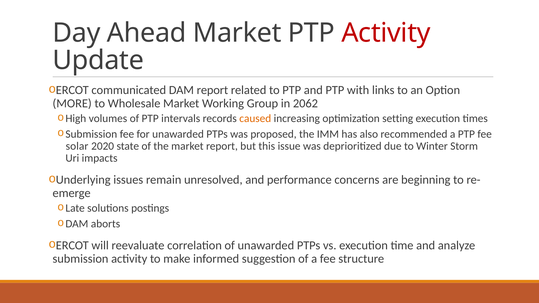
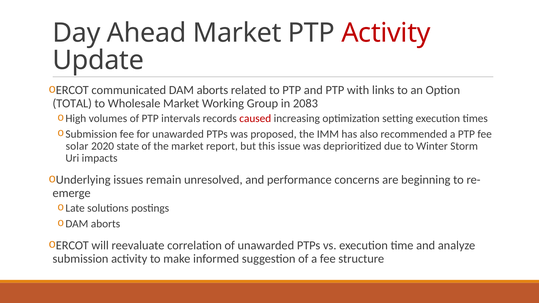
DAM report: report -> aborts (212, 90)
MORE: MORE -> TOTAL (72, 104)
2062: 2062 -> 2083 (305, 104)
caused colour: orange -> red (255, 119)
